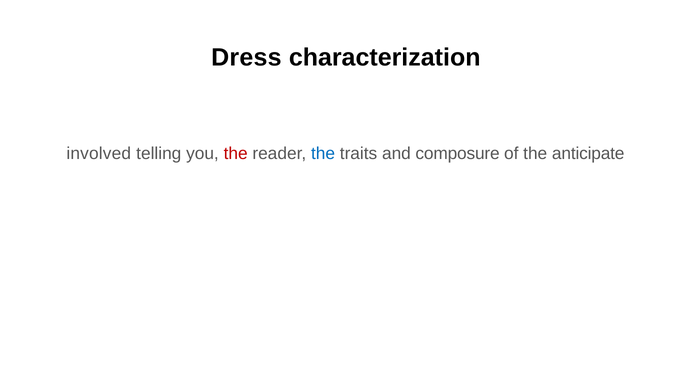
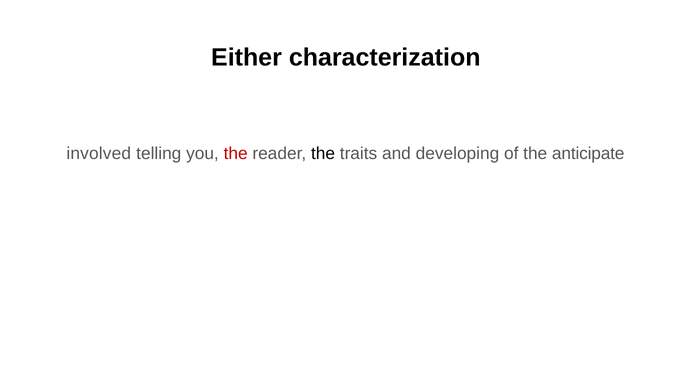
Dress: Dress -> Either (246, 57)
the colour: blue -> black (323, 153)
composure: composure -> developing (457, 153)
